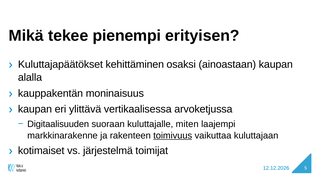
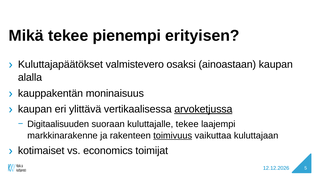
kehittäminen: kehittäminen -> valmistevero (135, 64)
arvoketjussa underline: none -> present (203, 109)
kuluttajalle miten: miten -> tekee (187, 124)
järjestelmä: järjestelmä -> economics (108, 151)
